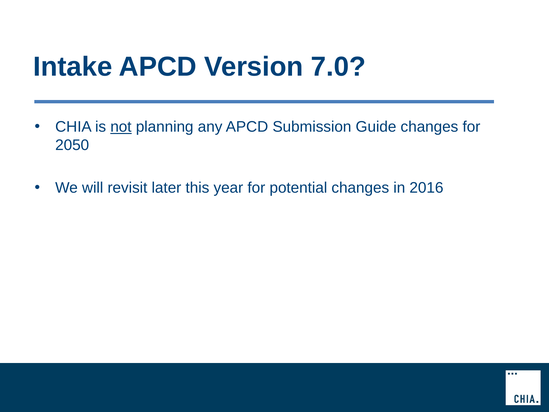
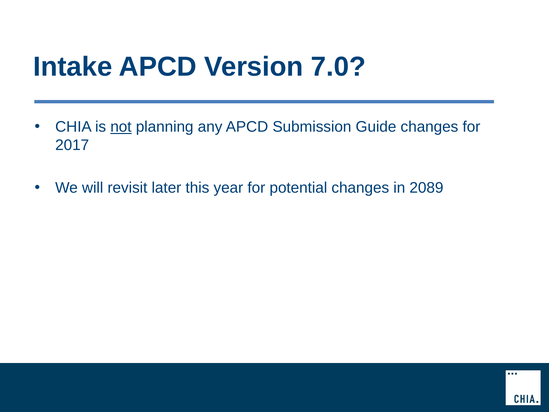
2050: 2050 -> 2017 (72, 145)
2016: 2016 -> 2089 (426, 188)
